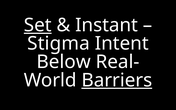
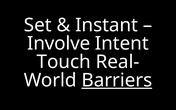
Set underline: present -> none (38, 25)
Stigma: Stigma -> Involve (59, 44)
Below: Below -> Touch (64, 62)
